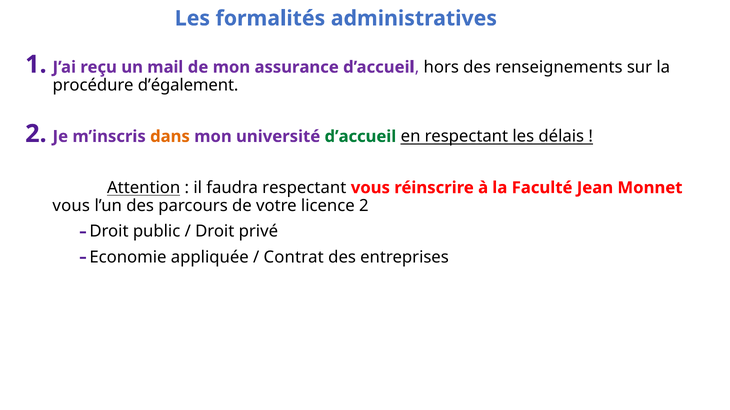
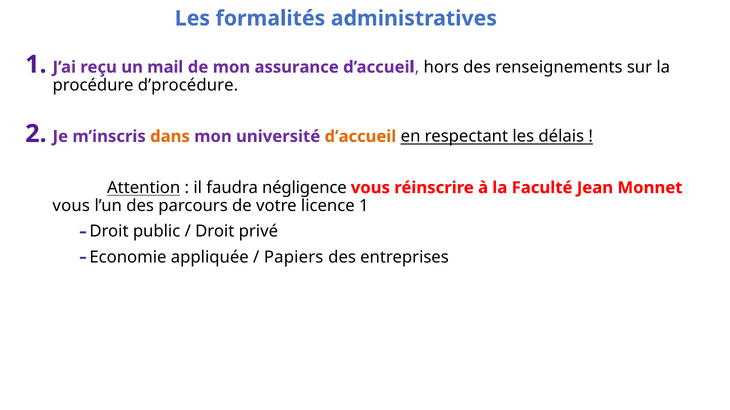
d’également: d’également -> d’procédure (188, 85)
d’accueil colour: green -> orange (360, 137)
faudra respectant: respectant -> négligence (304, 188)
licence 2: 2 -> 1 (364, 206)
Contrat: Contrat -> Papiers (294, 257)
